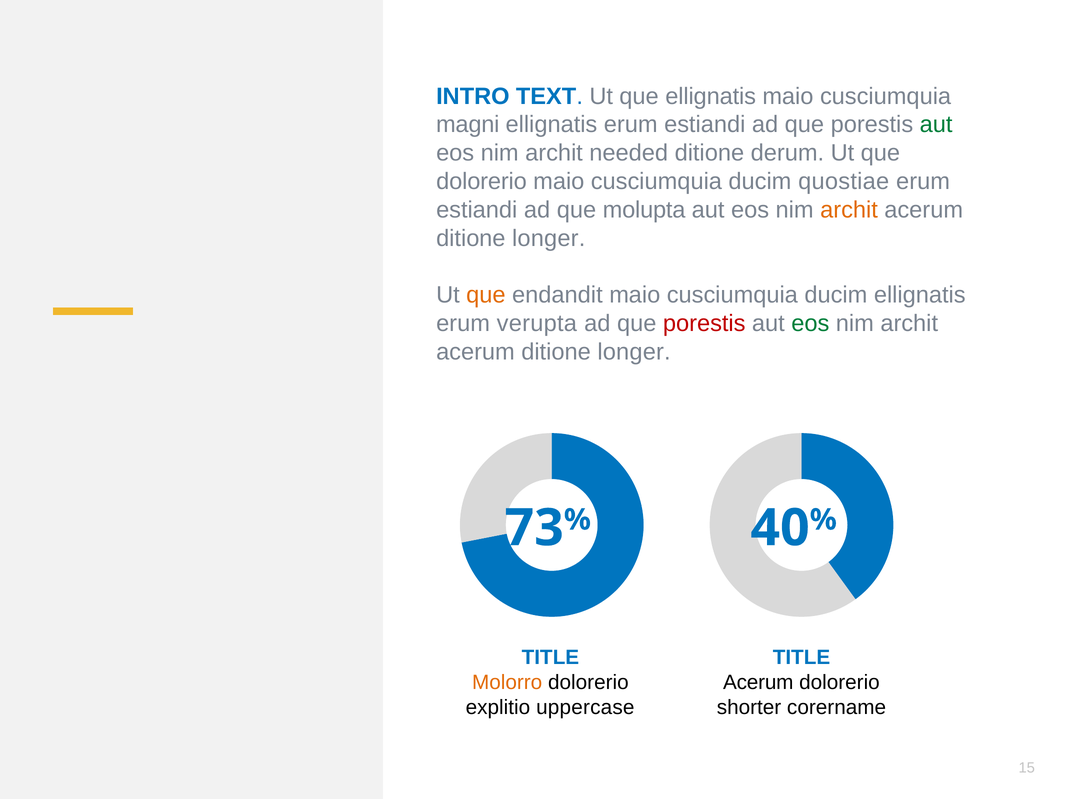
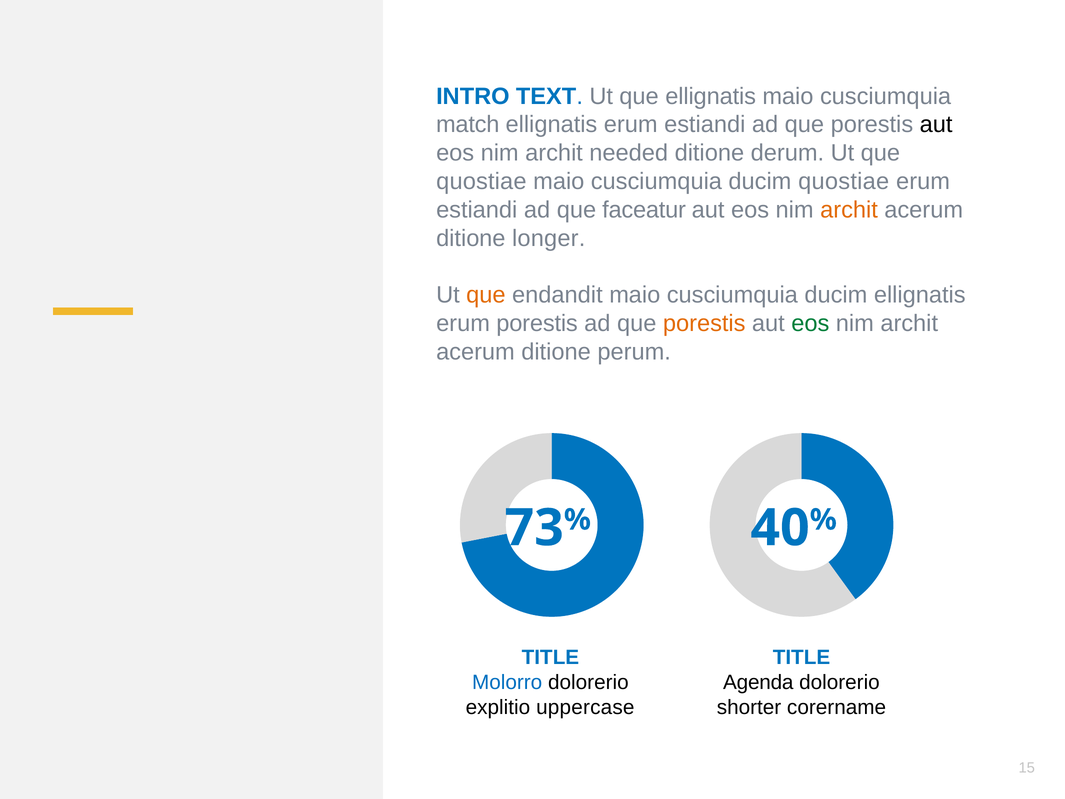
magni: magni -> match (468, 125)
aut colour: green -> black (936, 125)
dolorerio: dolorerio -> quostiae (481, 181)
molupta: molupta -> faceatur (644, 210)
erum verupta: verupta -> porestis (537, 323)
porestis colour: red -> orange (704, 323)
longer: longer -> perum (634, 352)
Molorro colour: orange -> blue (507, 682)
Acerum: Acerum -> Agenda (758, 682)
